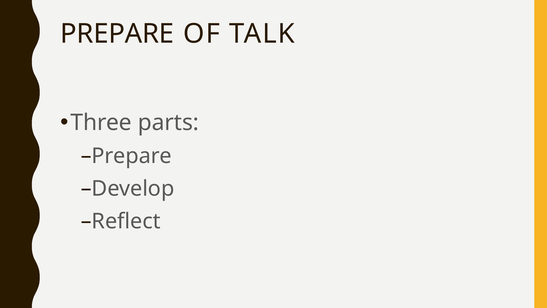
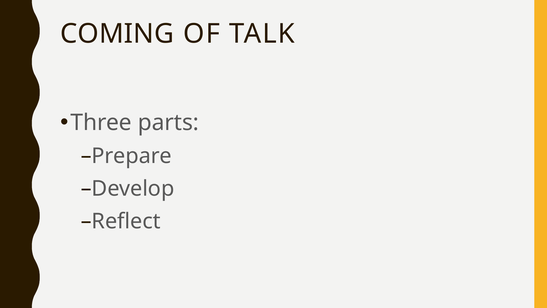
PREPARE: PREPARE -> COMING (117, 34)
